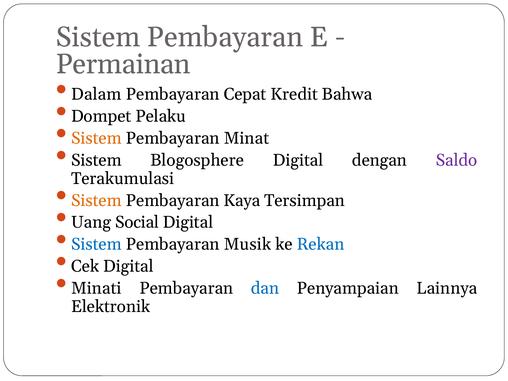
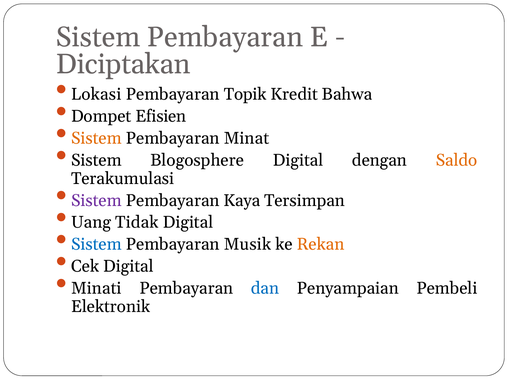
Permainan: Permainan -> Diciptakan (123, 64)
Dalam: Dalam -> Lokasi (96, 94)
Cepat: Cepat -> Topik (245, 94)
Pelaku: Pelaku -> Efisien (161, 116)
Saldo colour: purple -> orange (457, 160)
Sistem colour: orange -> purple (96, 200)
Social: Social -> Tidak (137, 222)
Rekan colour: blue -> orange (321, 244)
Lainnya: Lainnya -> Pembeli (447, 288)
